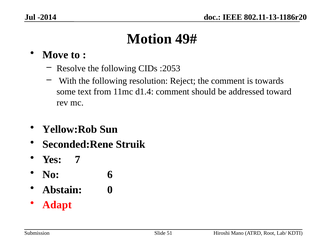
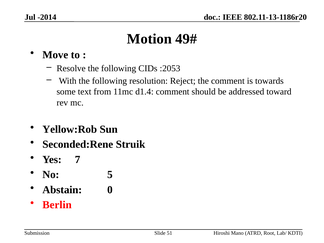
6: 6 -> 5 (110, 175)
Adapt: Adapt -> Berlin (57, 205)
